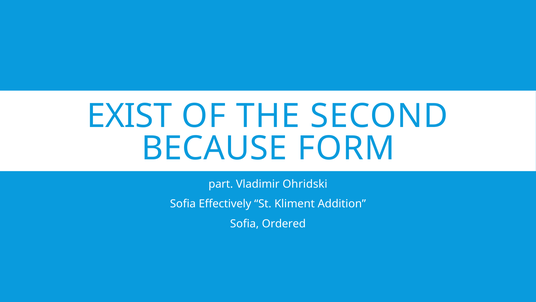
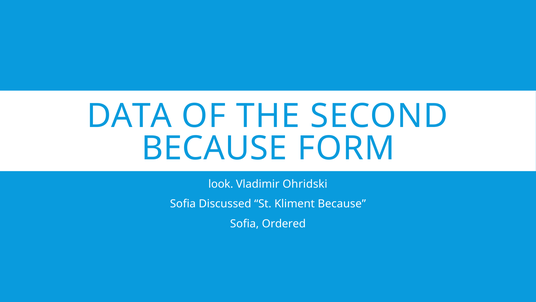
EXIST: EXIST -> DATA (129, 116)
part: part -> look (221, 184)
Effectively: Effectively -> Discussed (225, 204)
Kliment Addition: Addition -> Because (342, 204)
